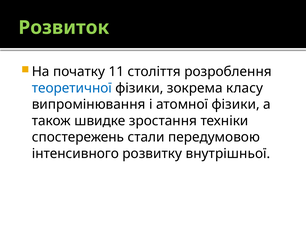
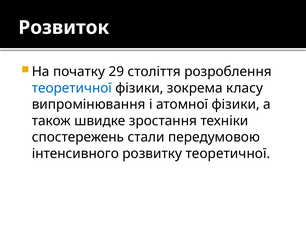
Розвиток colour: light green -> white (64, 27)
11: 11 -> 29 (116, 72)
розвитку внутрішньої: внутрішньої -> теоретичної (228, 153)
